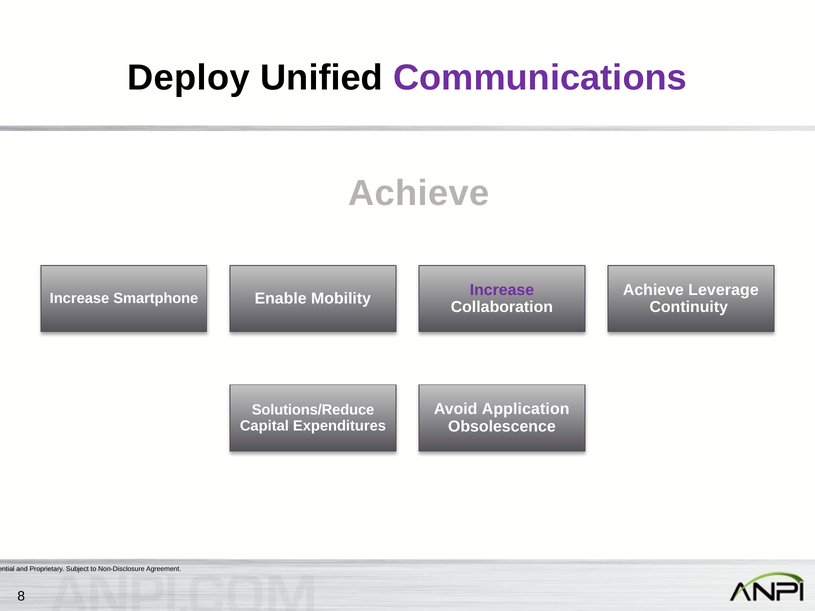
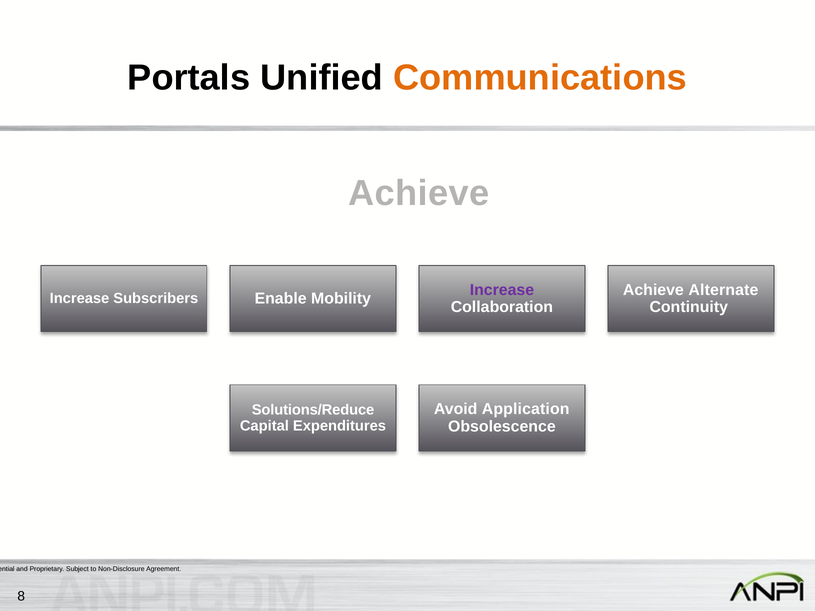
Deploy: Deploy -> Portals (189, 78)
Communications colour: purple -> orange (540, 78)
Leverage: Leverage -> Alternate (723, 290)
Smartphone: Smartphone -> Subscribers (156, 299)
